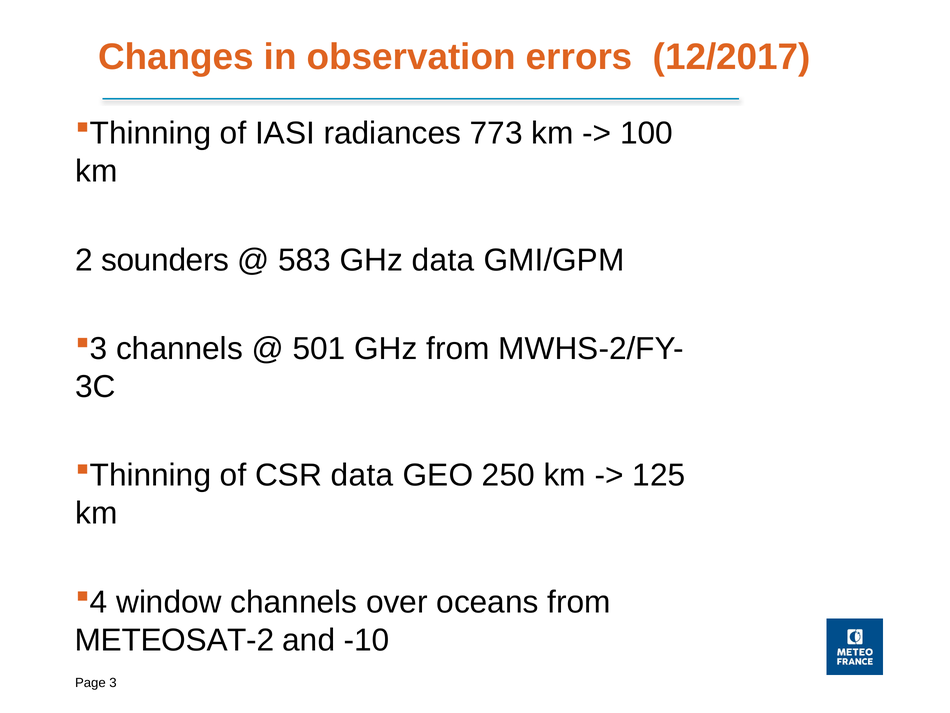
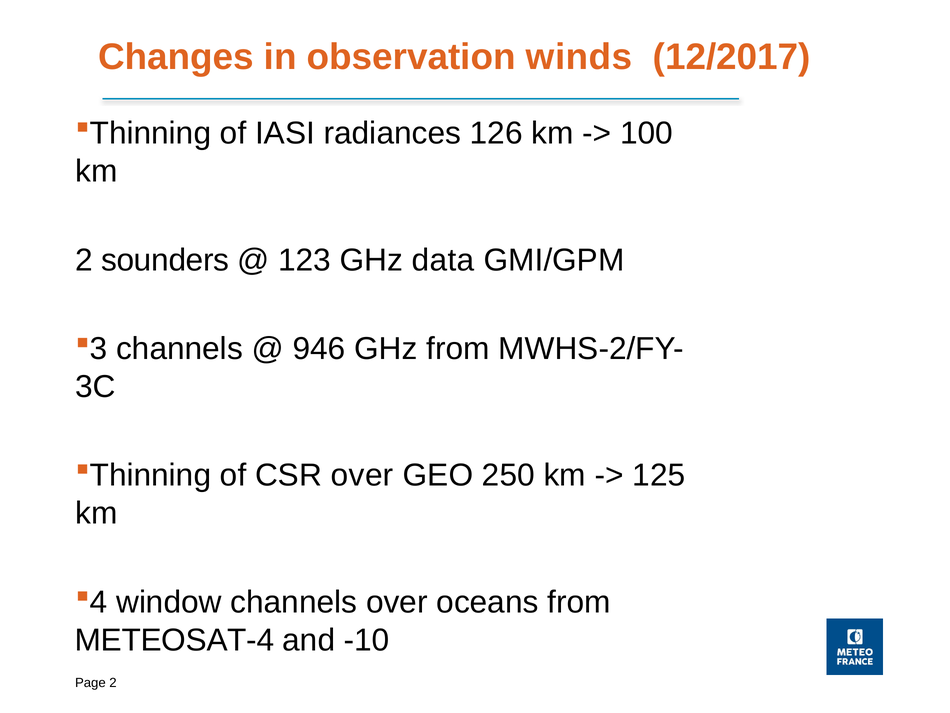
errors: errors -> winds (579, 57)
773: 773 -> 126 (496, 133)
583: 583 -> 123 (304, 260)
501: 501 -> 946 (319, 349)
CSR data: data -> over (362, 475)
METEOSAT-2: METEOSAT-2 -> METEOSAT-4 (175, 640)
Page 3: 3 -> 2 (113, 683)
